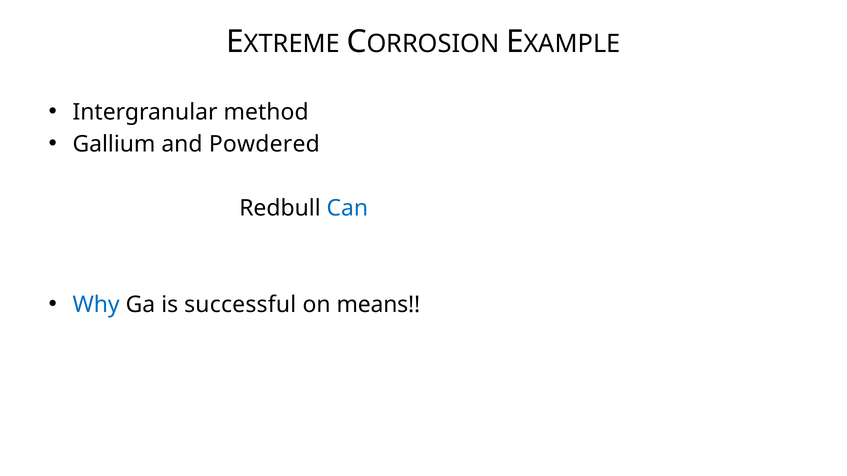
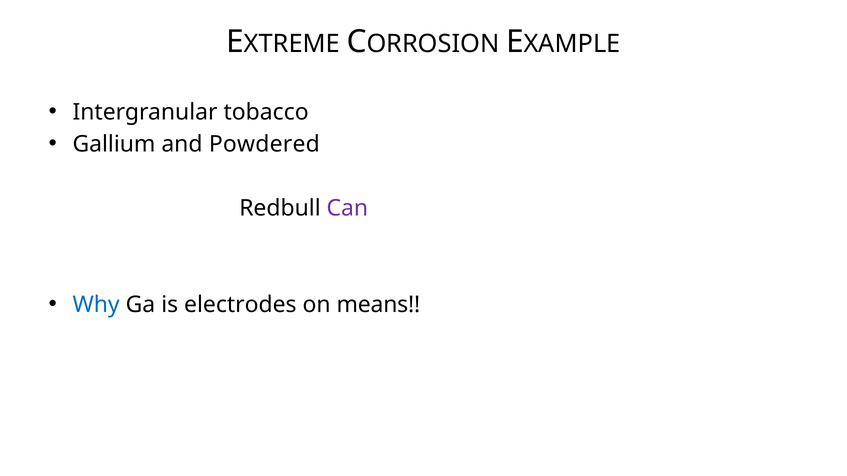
method: method -> tobacco (266, 112)
Can colour: blue -> purple (347, 208)
successful: successful -> electrodes (240, 305)
